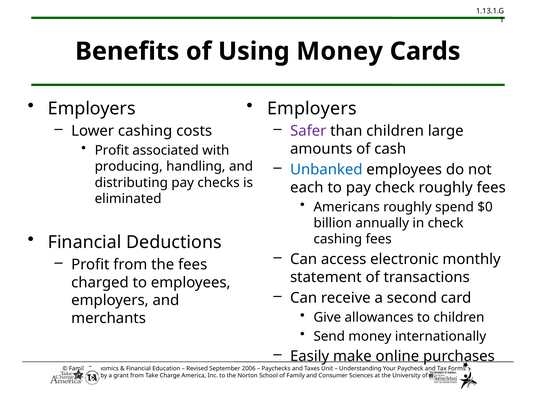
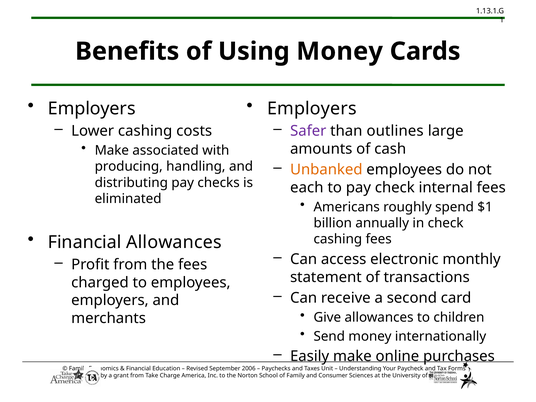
than children: children -> outlines (395, 131)
Profit: Profit -> Make (112, 150)
Unbanked colour: blue -> orange (326, 170)
check roughly: roughly -> internal (446, 187)
$0: $0 -> $1 (485, 207)
Financial Deductions: Deductions -> Allowances (174, 242)
